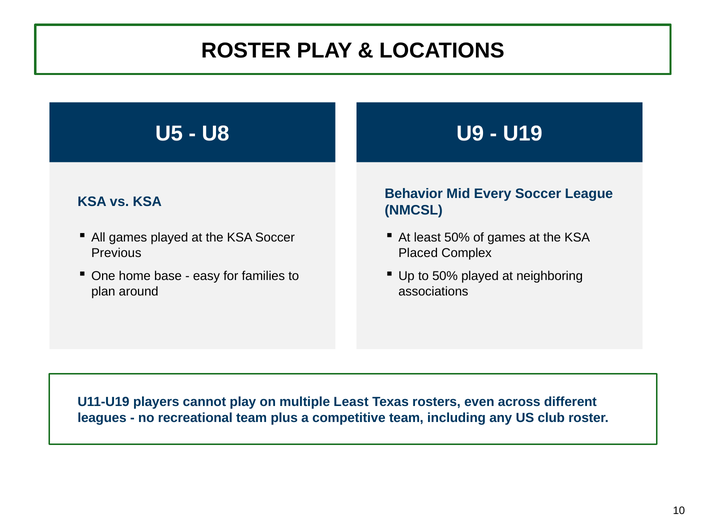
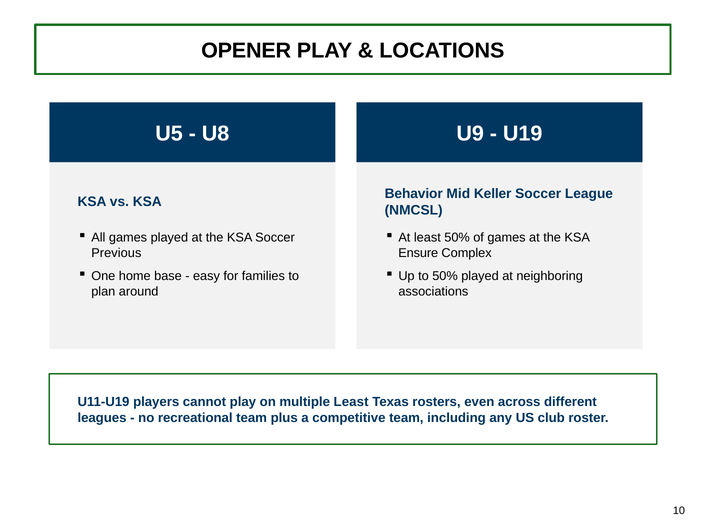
ROSTER: ROSTER -> OPENER (246, 51)
Every: Every -> Keller (493, 194)
Placed: Placed -> Ensure (418, 253)
